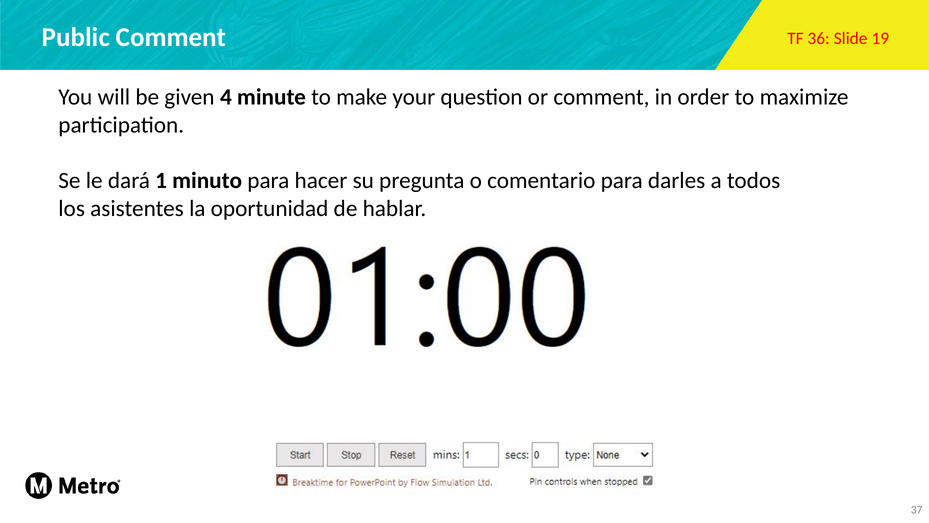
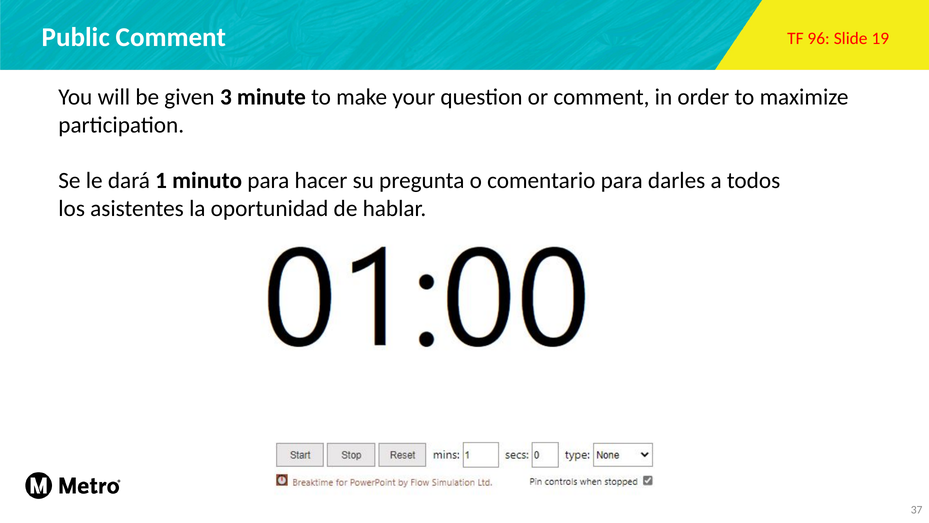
36: 36 -> 96 (819, 38)
4: 4 -> 3 (226, 97)
